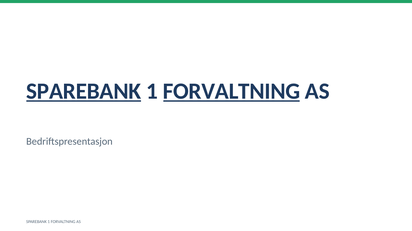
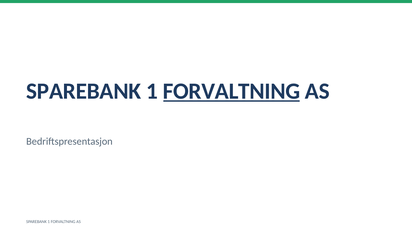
SPAREBANK underline: present -> none (84, 91)
